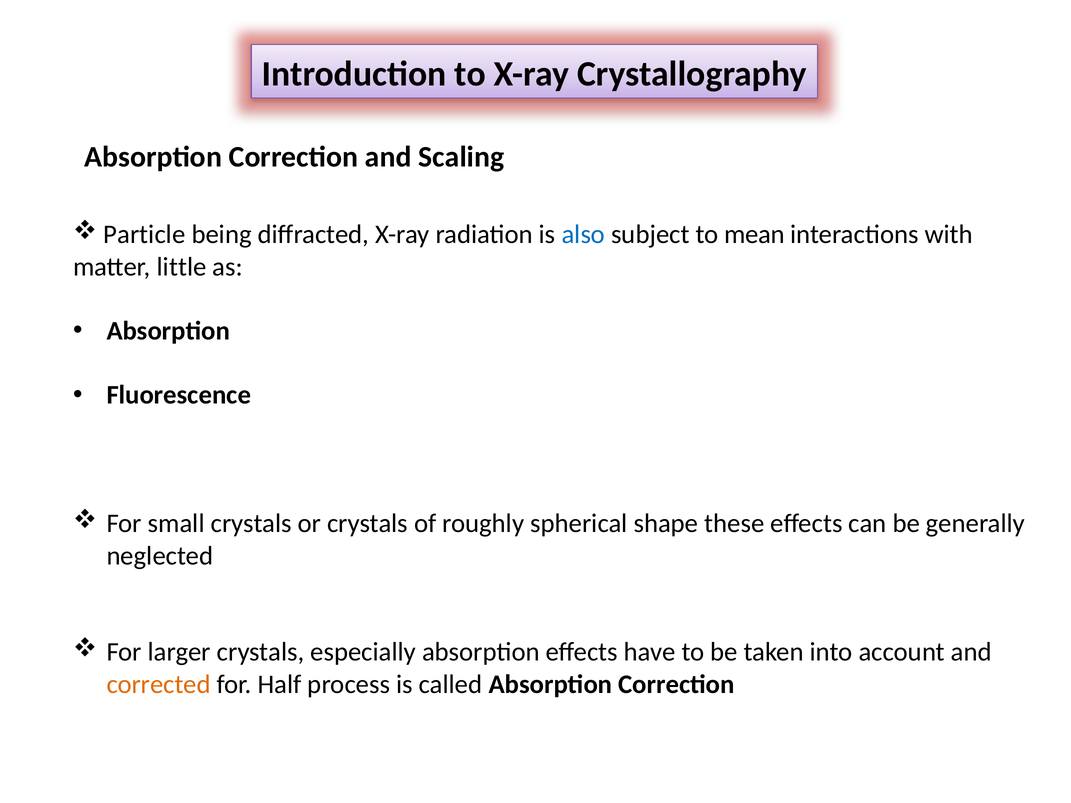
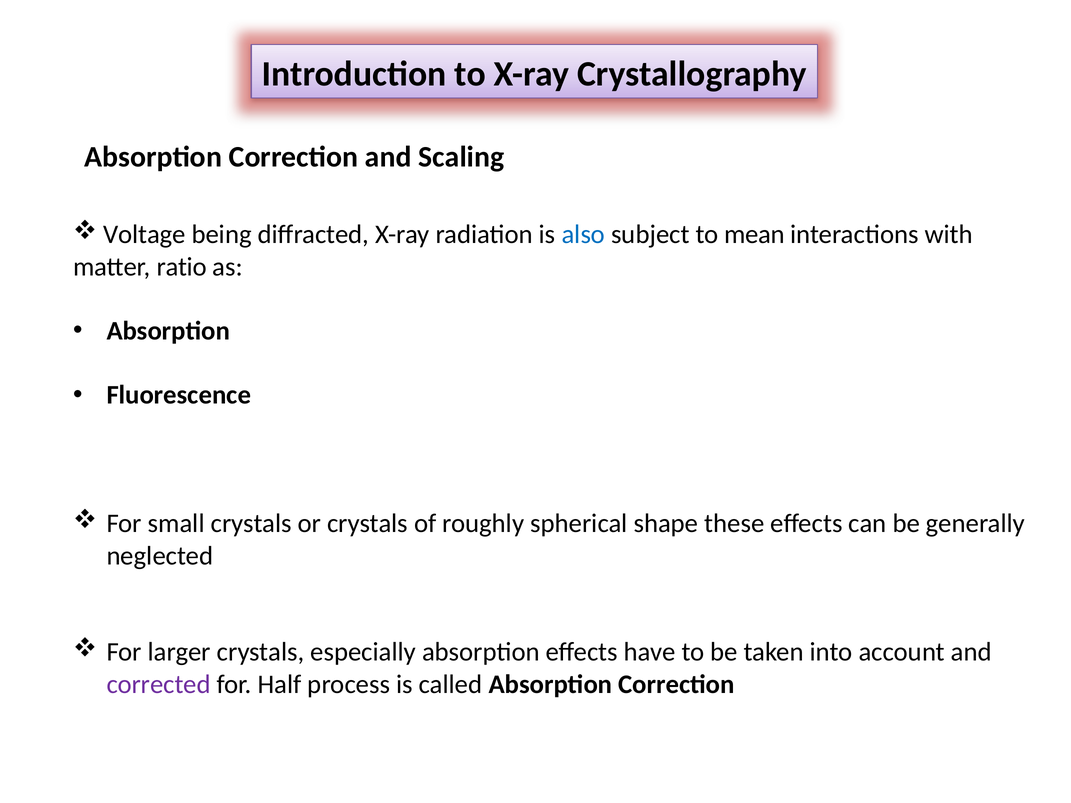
Particle: Particle -> Voltage (144, 235)
little: little -> ratio (182, 267)
corrected colour: orange -> purple (159, 684)
